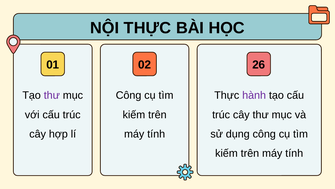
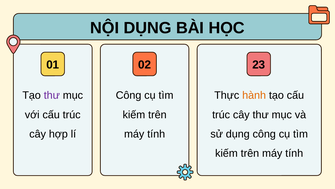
NỘI THỰC: THỰC -> DỤNG (147, 28)
26: 26 -> 23 (259, 65)
hành colour: purple -> orange (254, 95)
